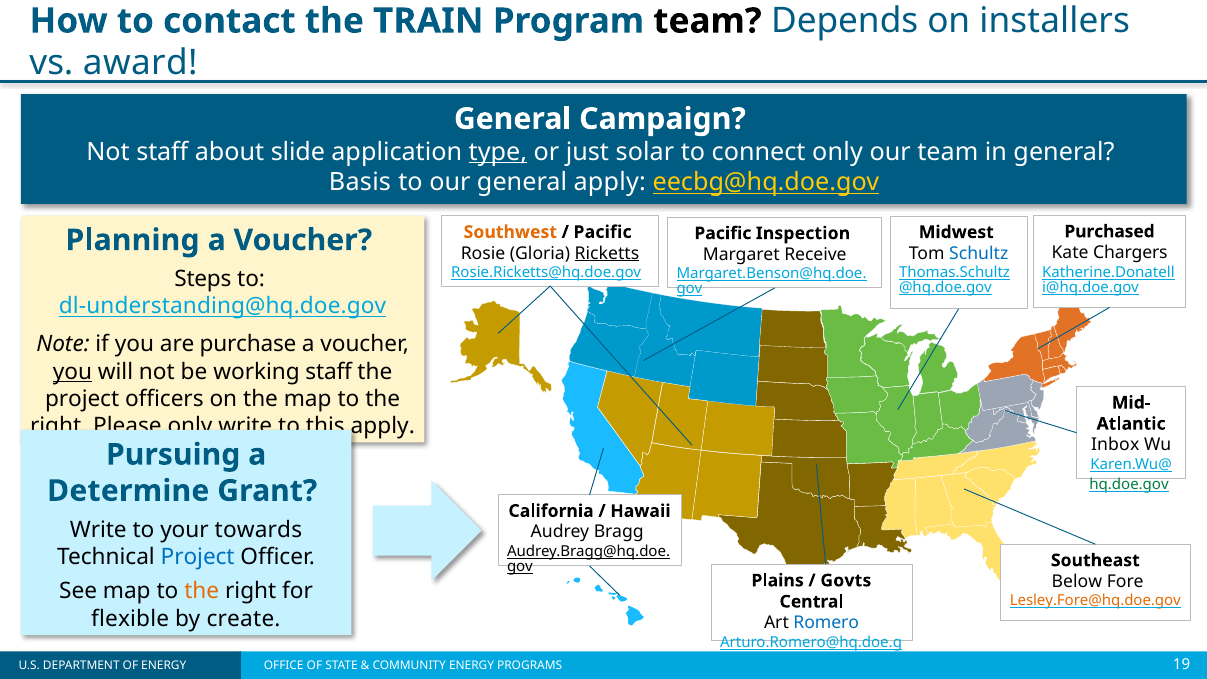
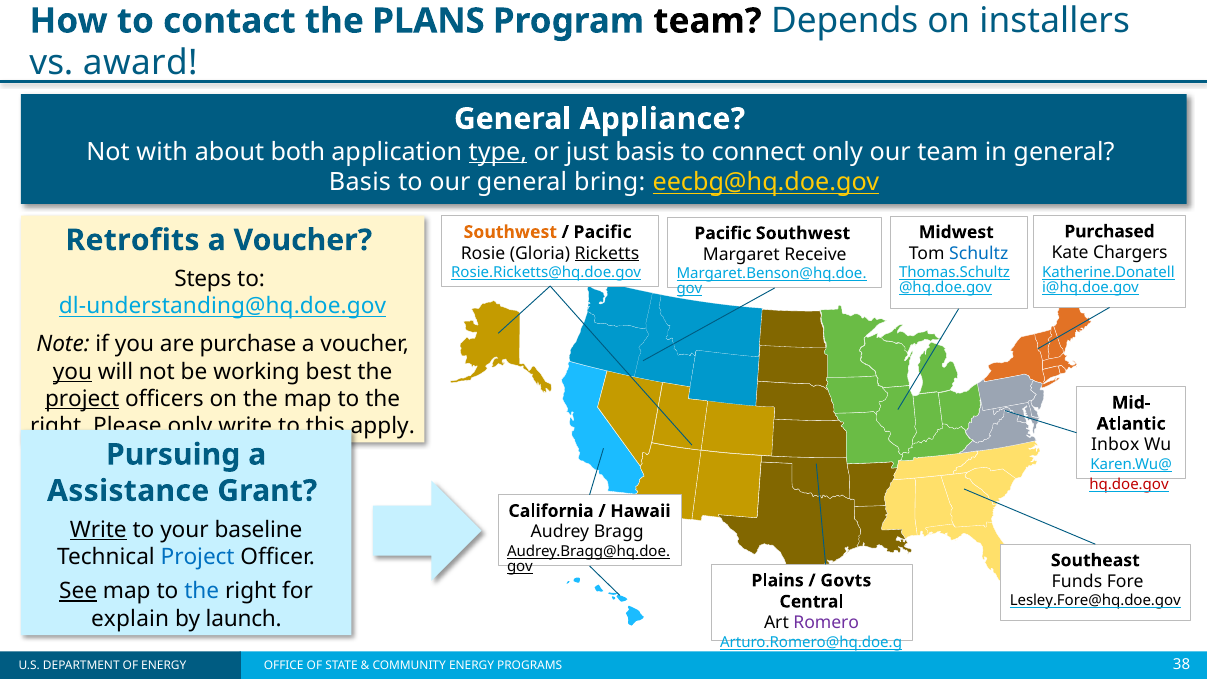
TRAIN: TRAIN -> PLANS (429, 21)
Campaign: Campaign -> Appliance (662, 119)
Not staff: staff -> with (162, 152)
slide: slide -> both (298, 152)
just solar: solar -> basis (645, 152)
general apply: apply -> bring (610, 182)
Pacific Inspection: Inspection -> Southwest (803, 233)
Planning: Planning -> Retrofits (133, 240)
working staff: staff -> best (329, 372)
project underline: none -> present (82, 399)
hq.doe.gov colour: green -> red (1129, 485)
Determine: Determine -> Assistance (128, 491)
Write underline: none -> present (98, 530)
towards: towards -> baseline (259, 530)
Below: Below -> Funds (1077, 581)
See underline: none -> present (78, 591)
the colour: orange -> blue (202, 591)
Lesley.Fore@hq.doe.gov colour: orange -> black (1095, 601)
flexible: flexible -> explain (130, 619)
create: create -> launch (244, 619)
Romero colour: blue -> purple (826, 623)
19: 19 -> 38 (1182, 664)
